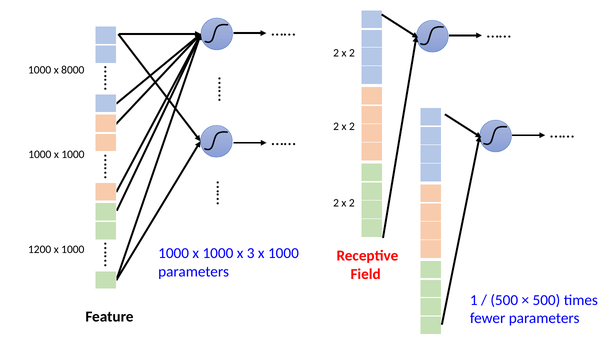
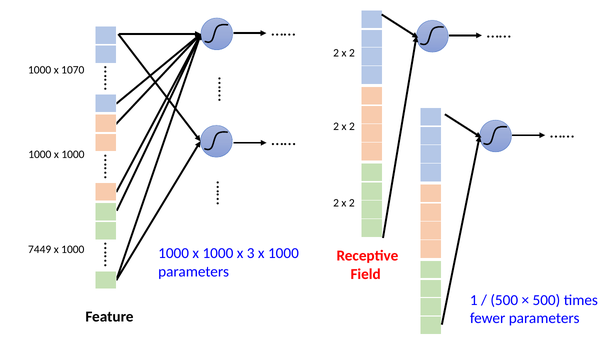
8000: 8000 -> 1070 (73, 70)
1200: 1200 -> 7449 (40, 250)
